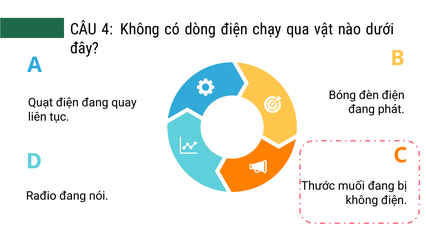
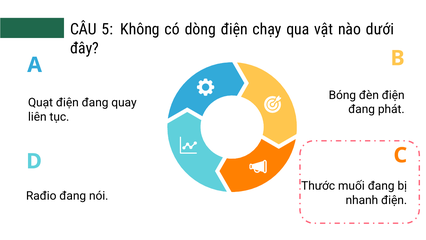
4: 4 -> 5 (107, 29)
không: không -> nhanh (362, 200)
